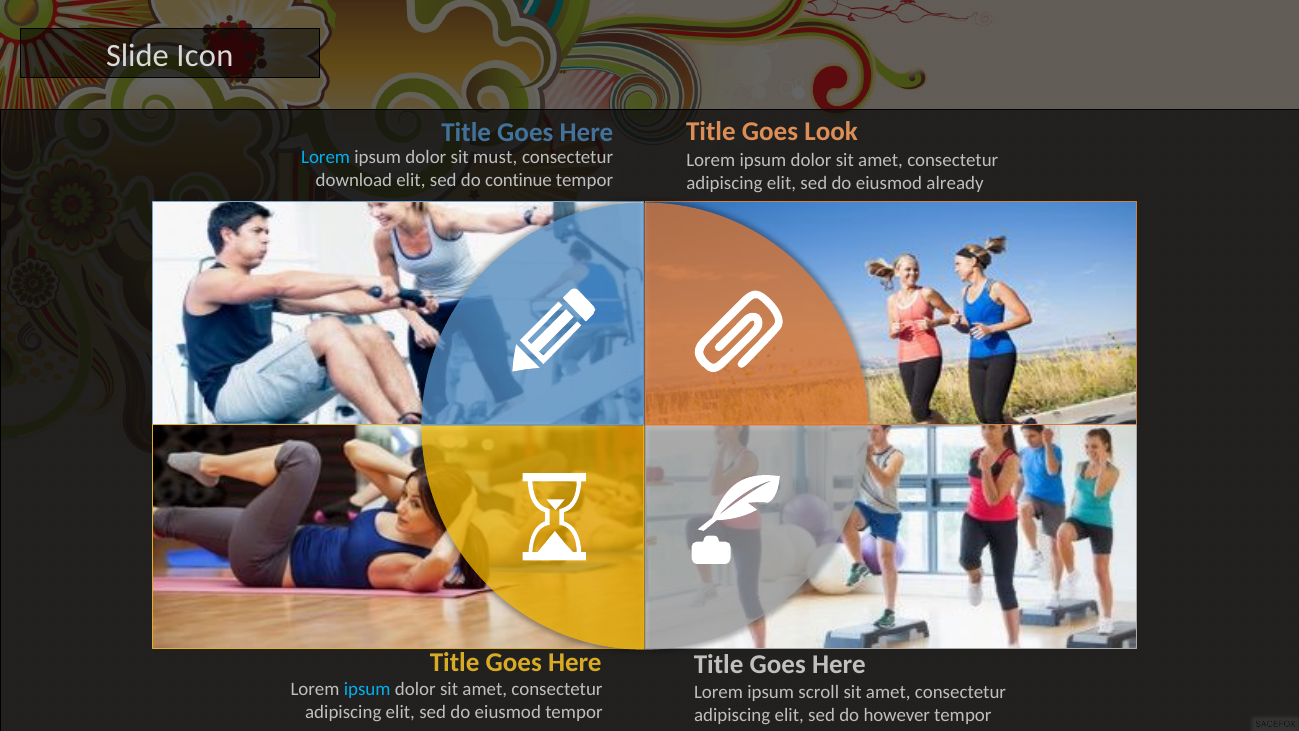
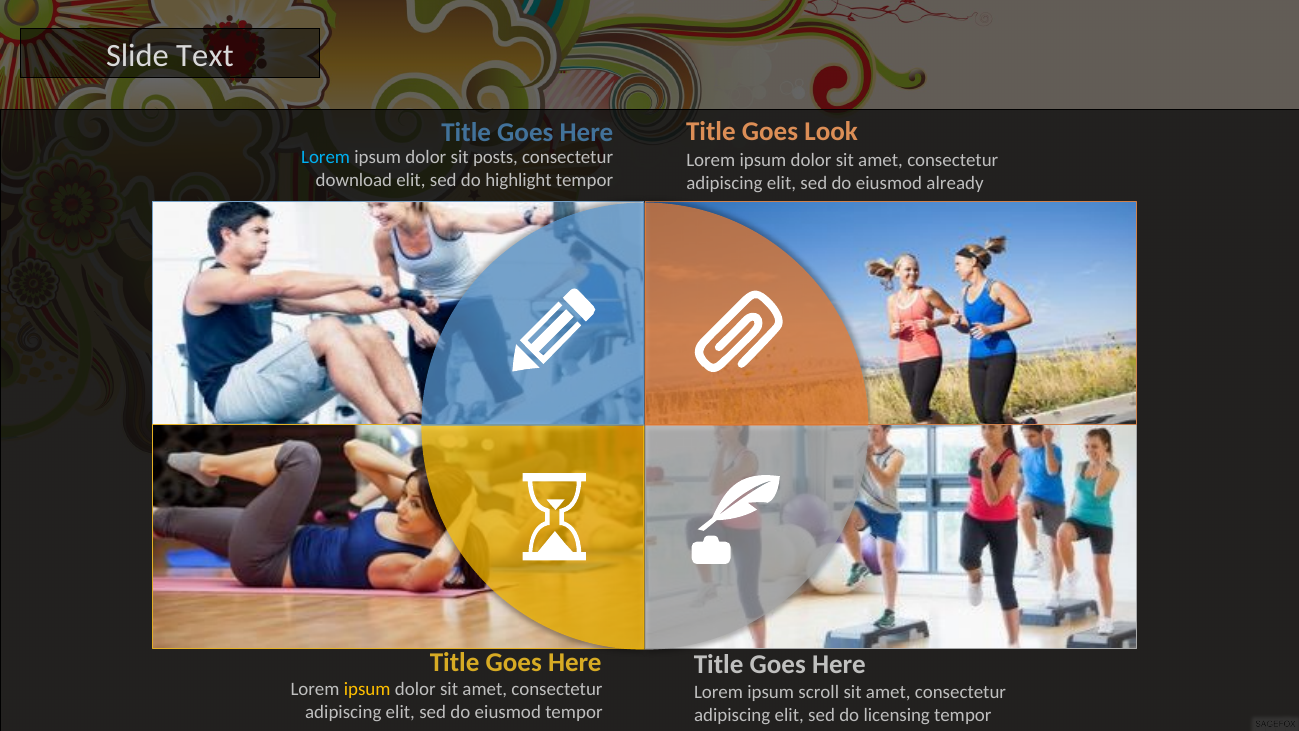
Icon: Icon -> Text (205, 55)
must: must -> posts (495, 157)
continue: continue -> highlight (518, 180)
ipsum colour: light blue -> yellow (367, 689)
however: however -> licensing (897, 715)
